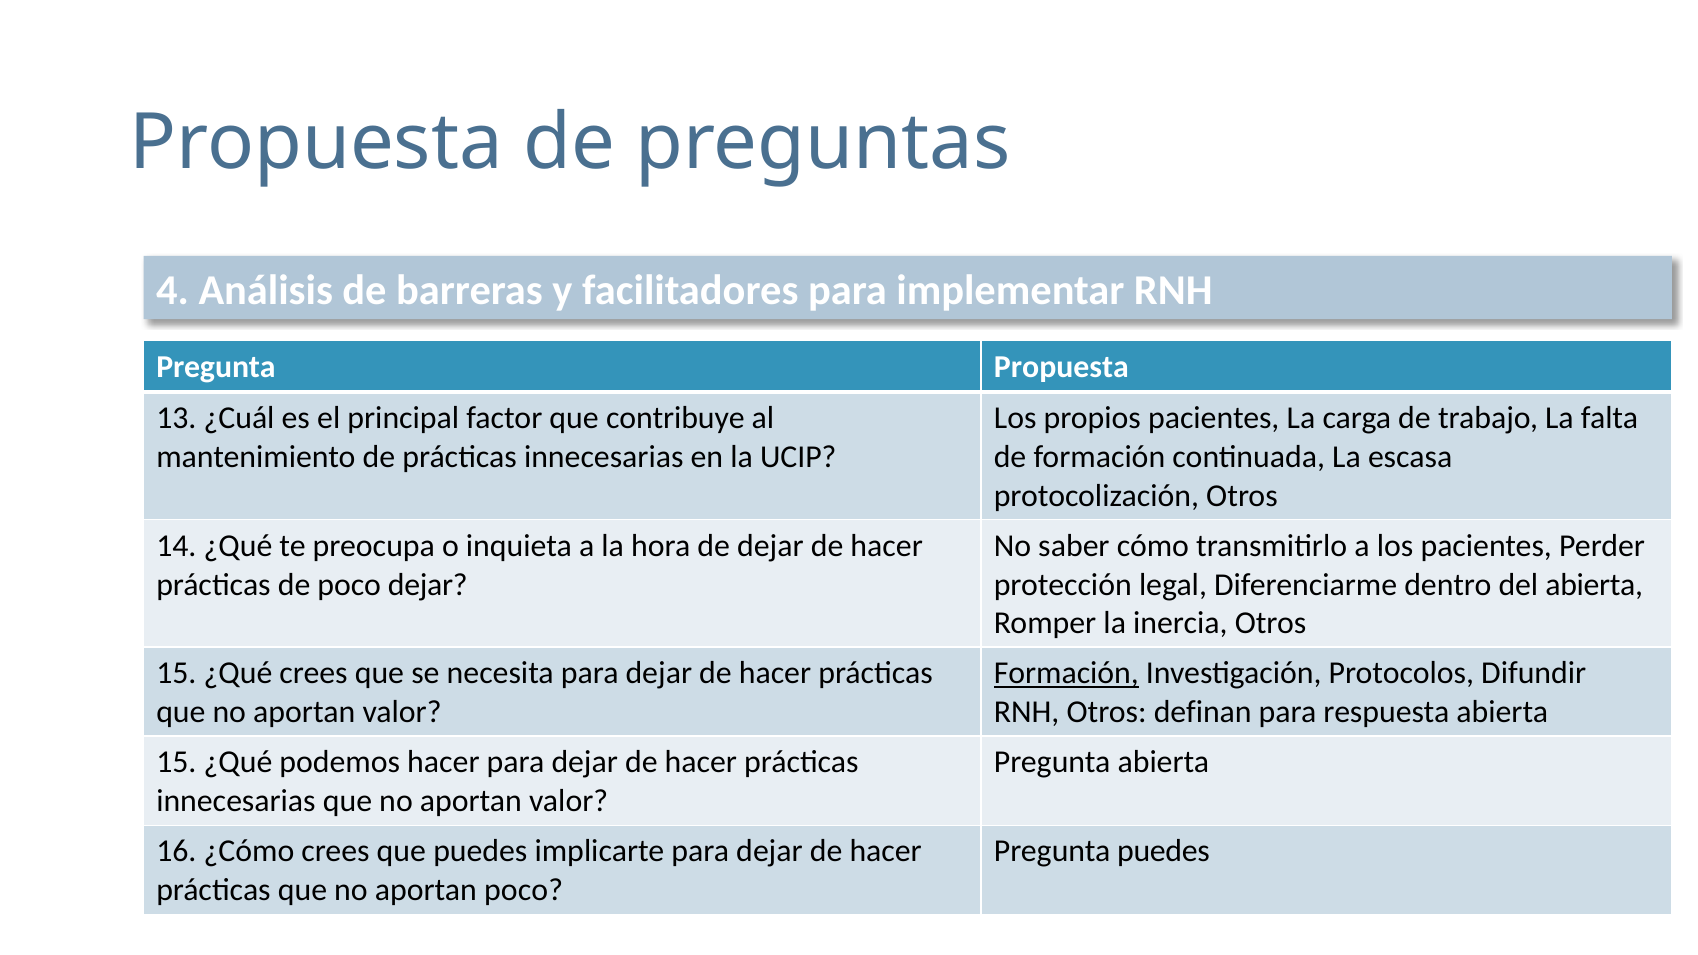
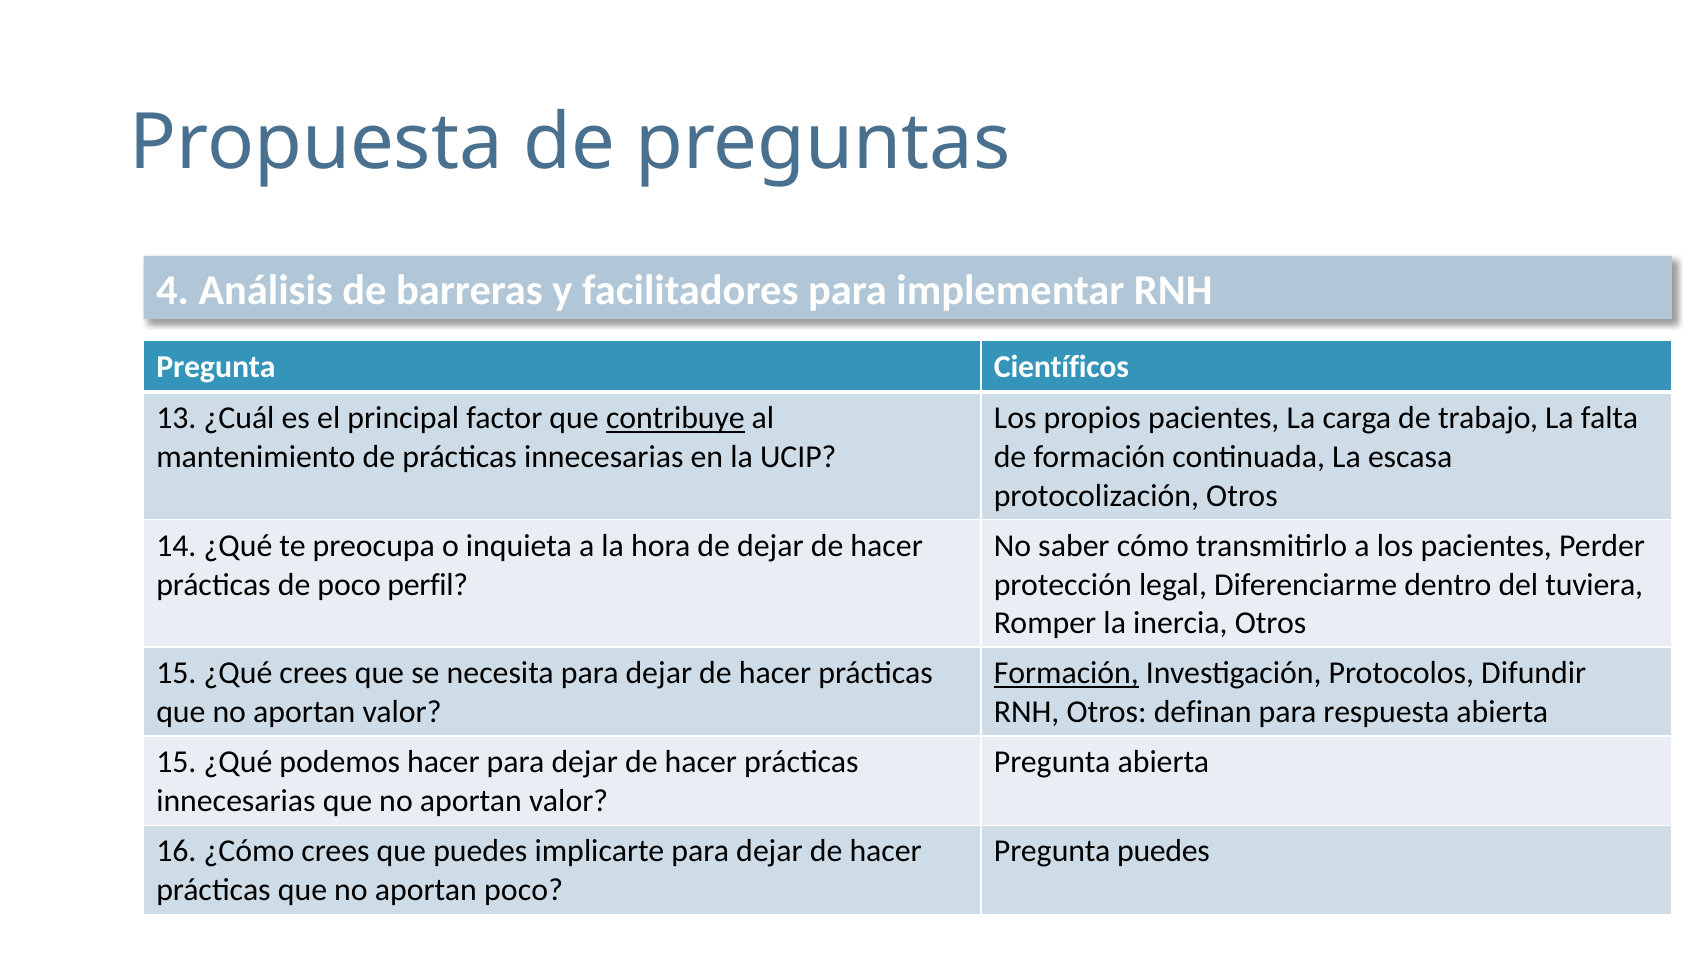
Pregunta Propuesta: Propuesta -> Científicos (1061, 367)
contribuye underline: none -> present (675, 418)
poco dejar: dejar -> perfil (428, 585)
del abierta: abierta -> tuviera (1594, 585)
